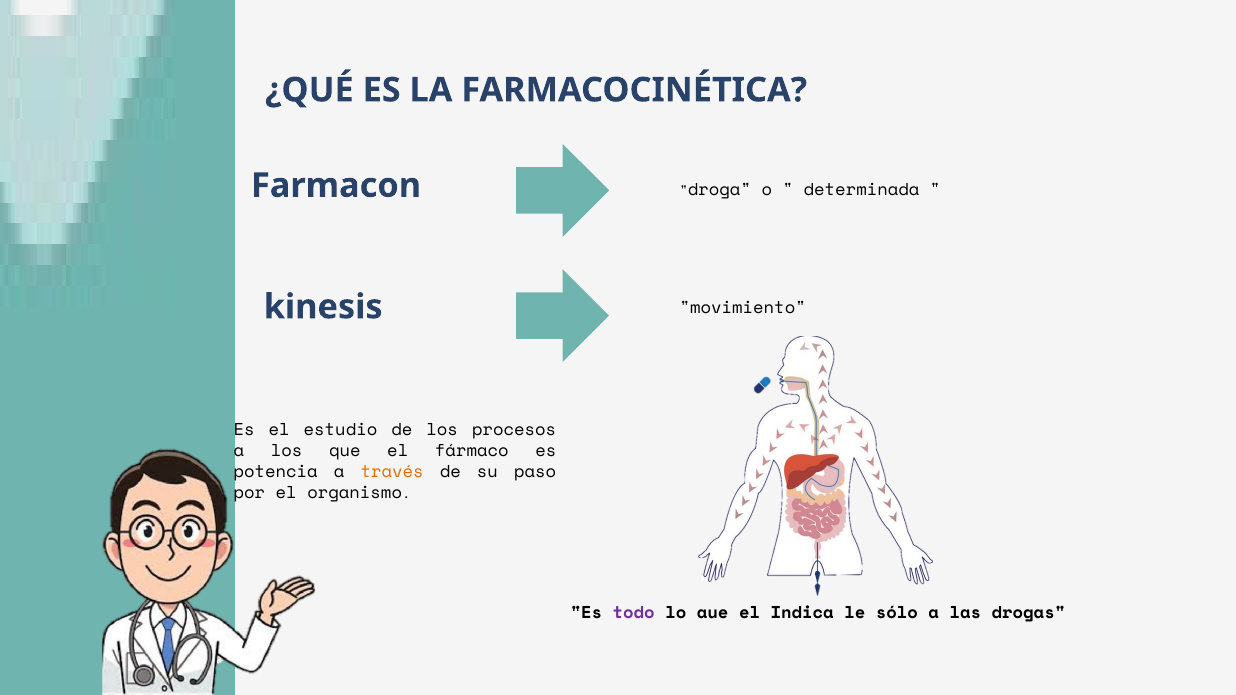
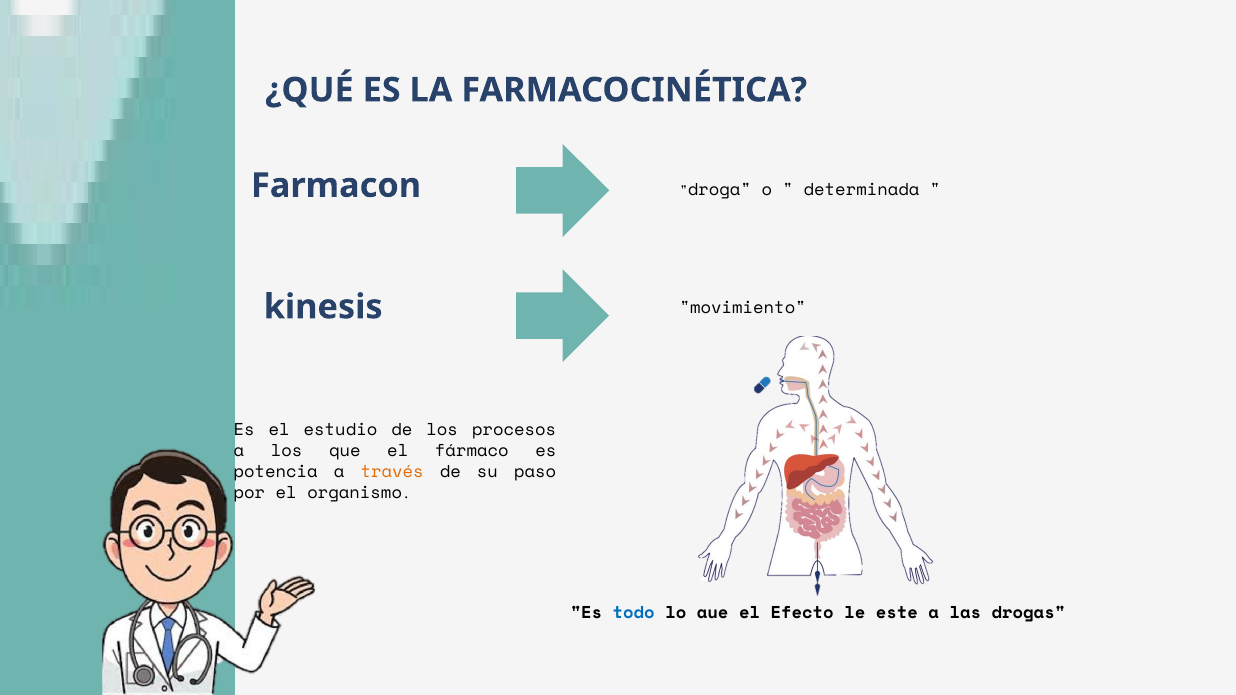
todo colour: purple -> blue (634, 613)
Indica: Indica -> Efecto (802, 613)
sólo: sólo -> este (897, 613)
